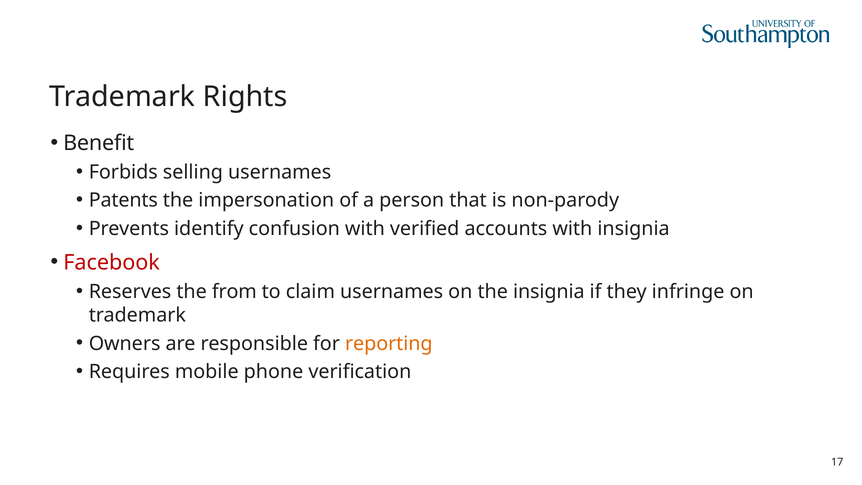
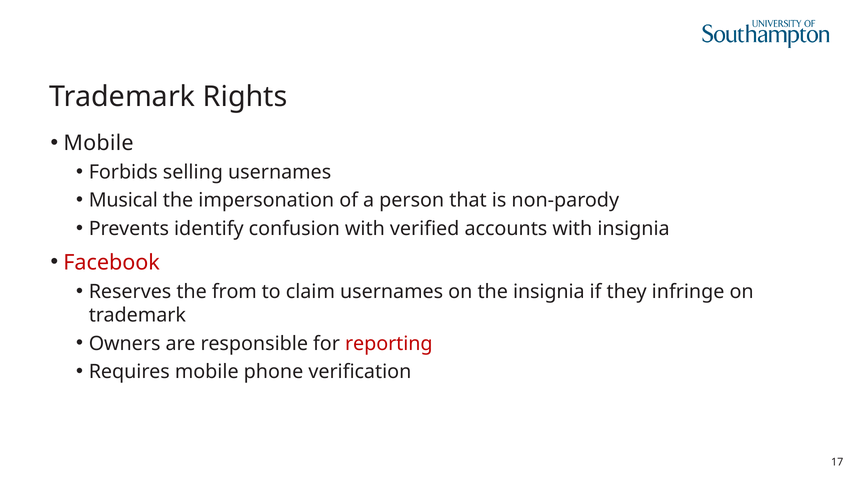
Benefit: Benefit -> Mobile (99, 143)
Patents: Patents -> Musical (123, 200)
reporting colour: orange -> red (389, 343)
